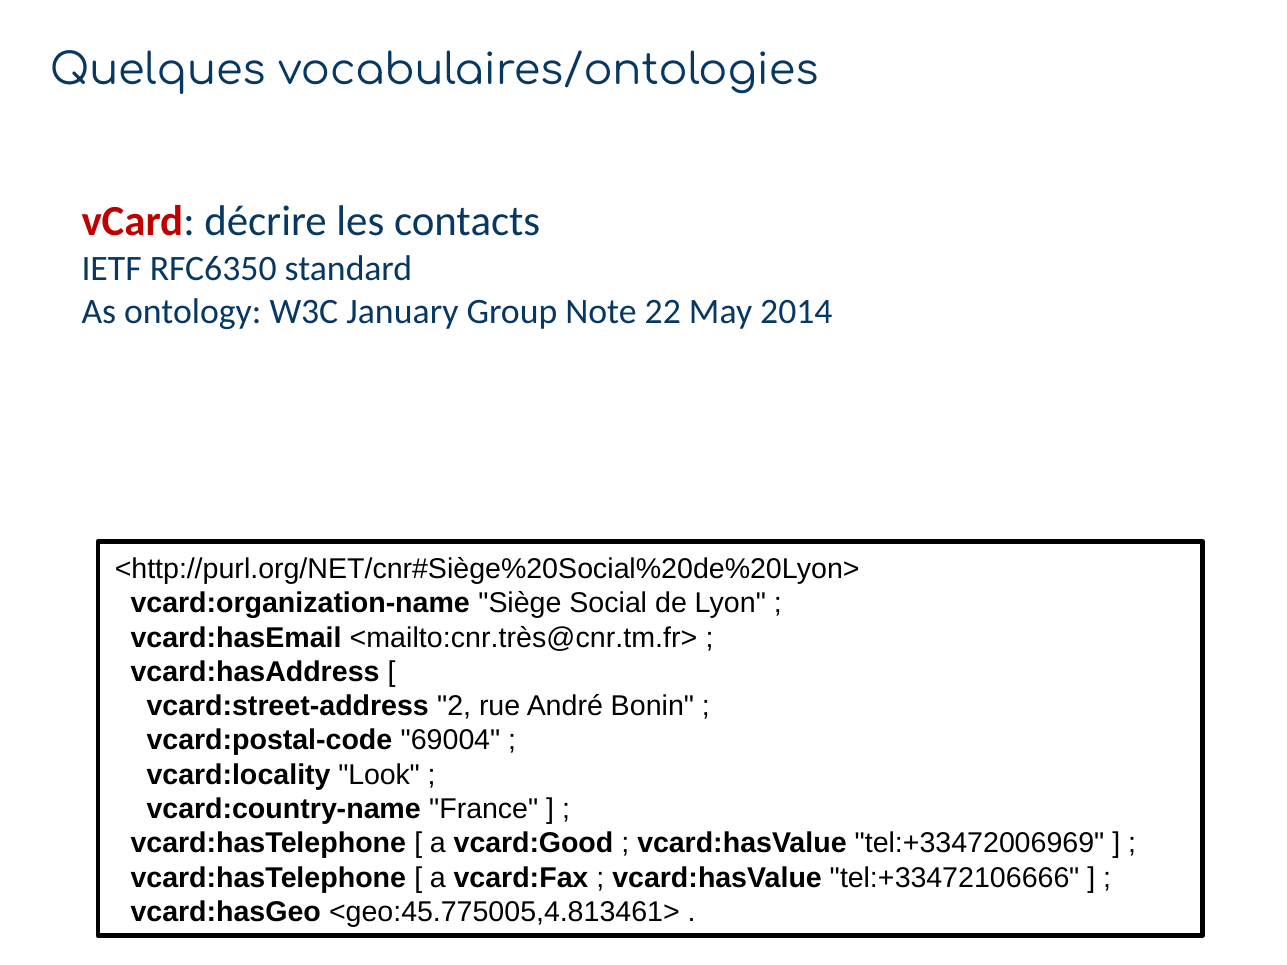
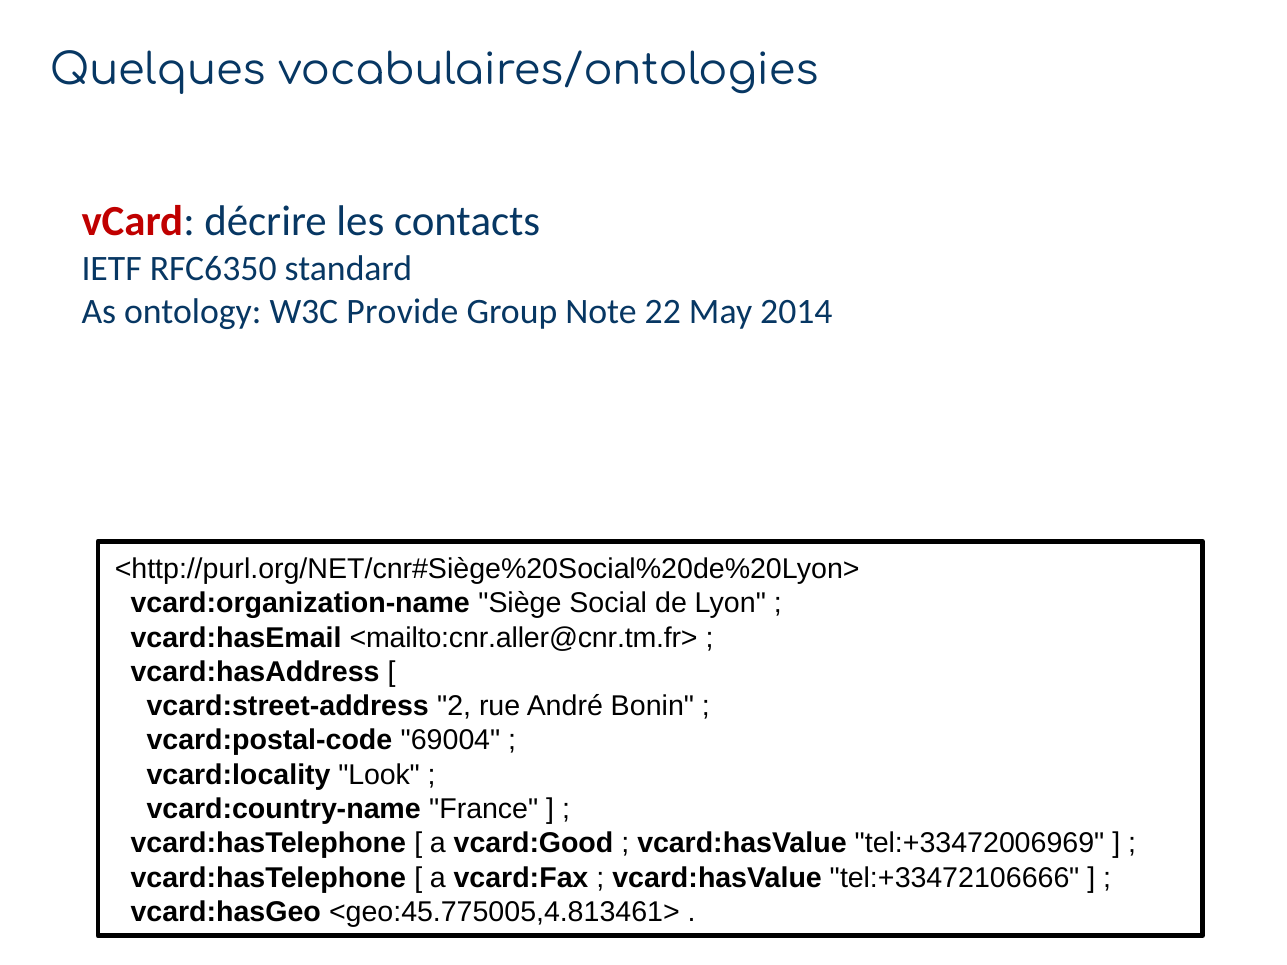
January: January -> Provide (402, 311)
<mailto:cnr.très@cnr.tm.fr>: <mailto:cnr.très@cnr.tm.fr> -> <mailto:cnr.aller@cnr.tm.fr> (524, 638)
